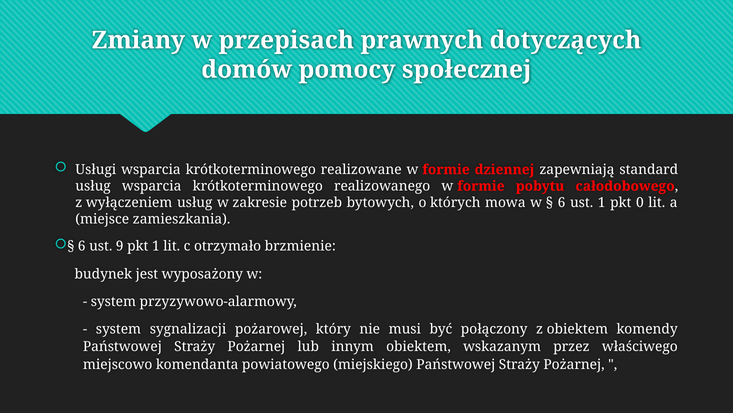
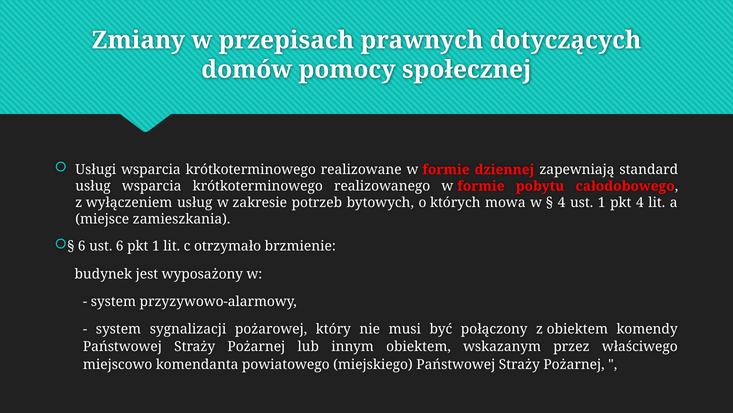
6: 6 -> 4 (562, 202)
pkt 0: 0 -> 4 (640, 202)
ust 9: 9 -> 6 (120, 246)
